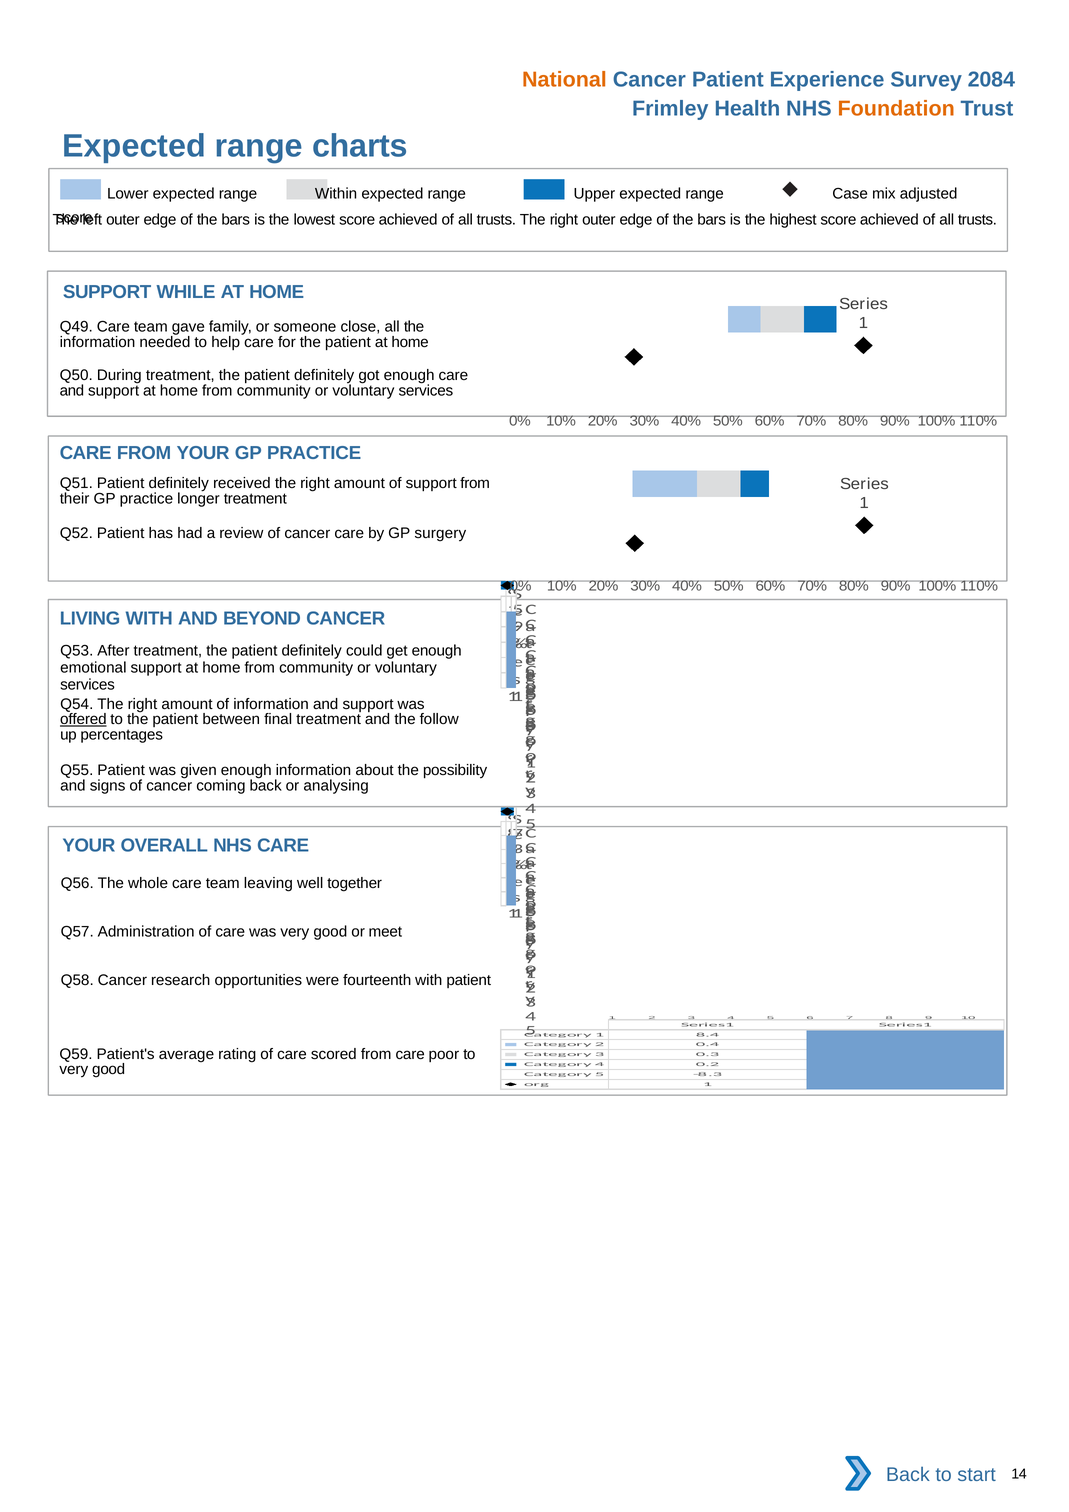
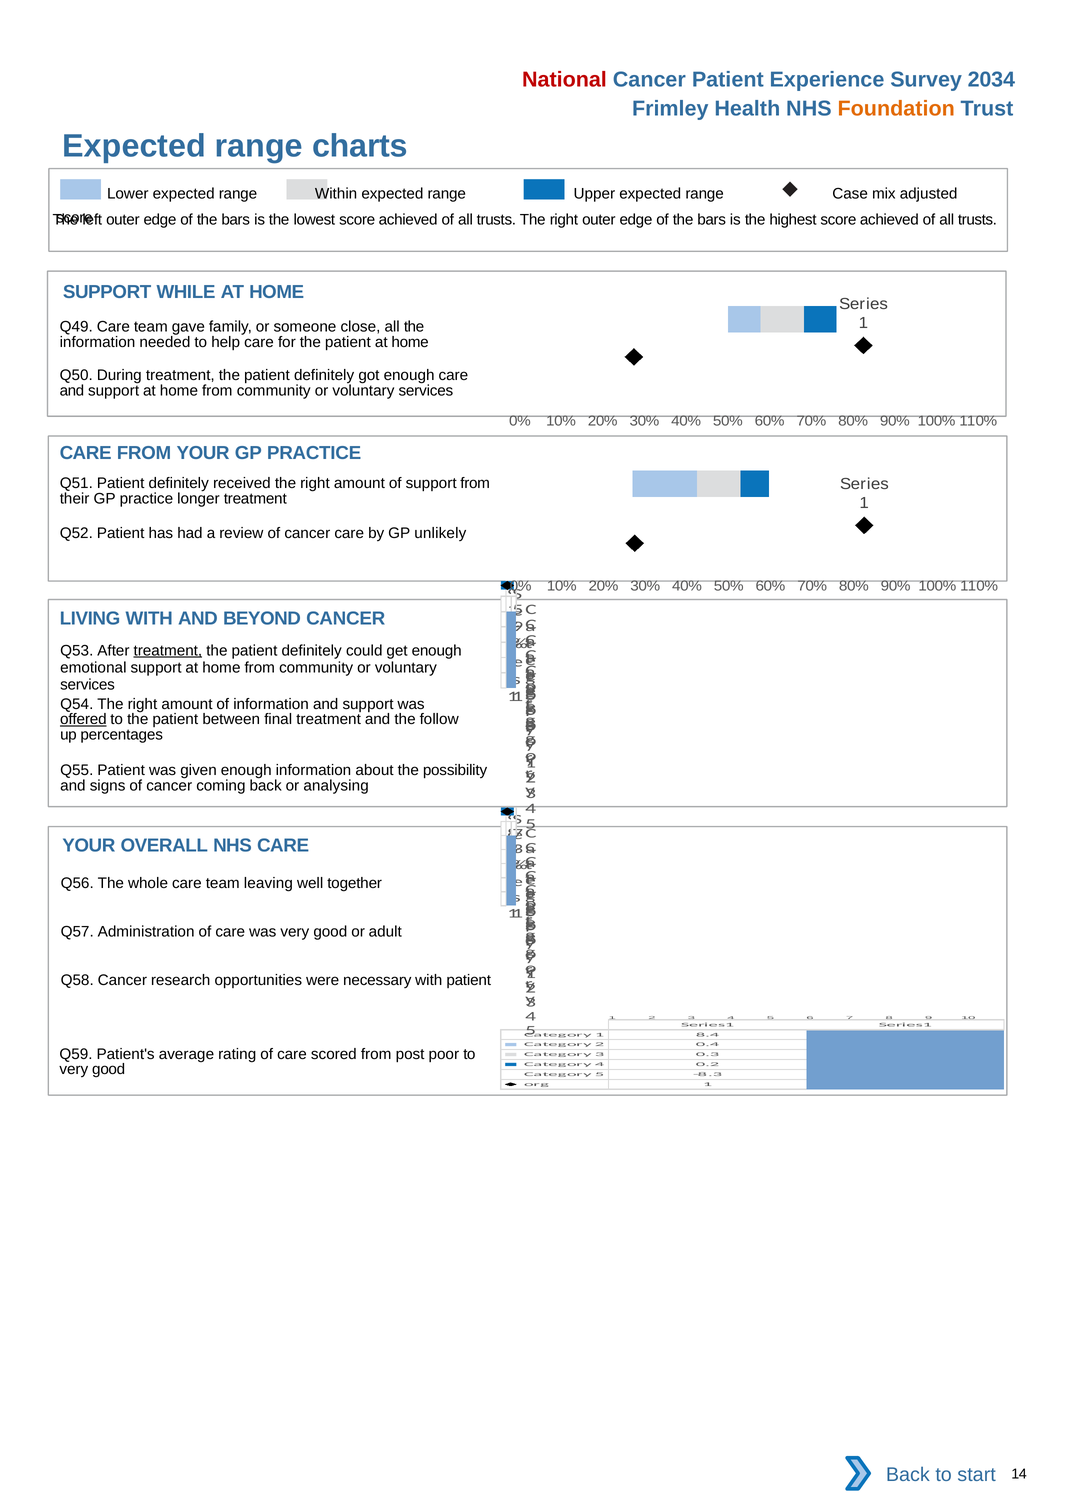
National colour: orange -> red (564, 80)
2084: 2084 -> 2034 (991, 80)
surgery: surgery -> unlikely (440, 534)
treatment underline: none -> present (168, 651)
meet: meet -> adult (385, 932)
fourteenth: fourteenth -> necessary (377, 980)
from care: care -> post (410, 1055)
